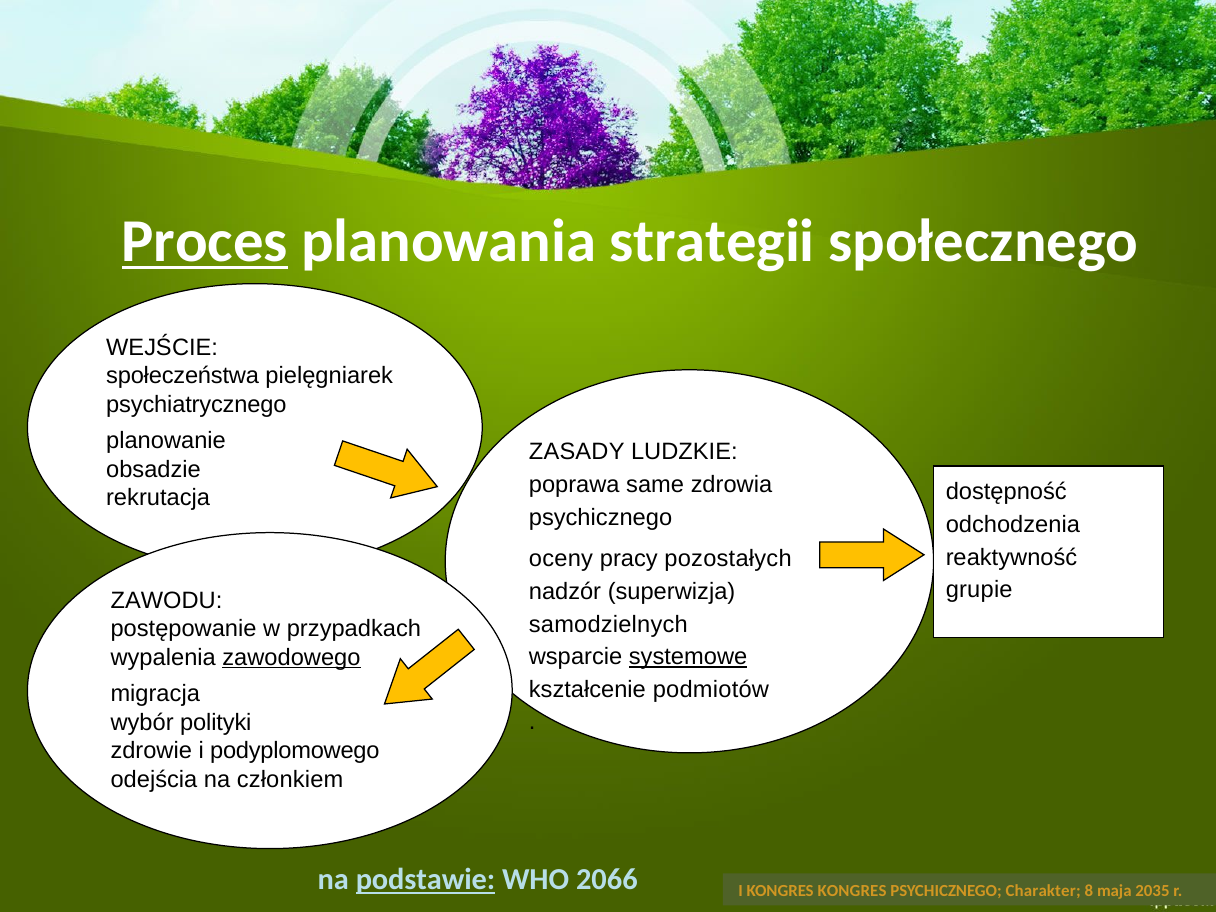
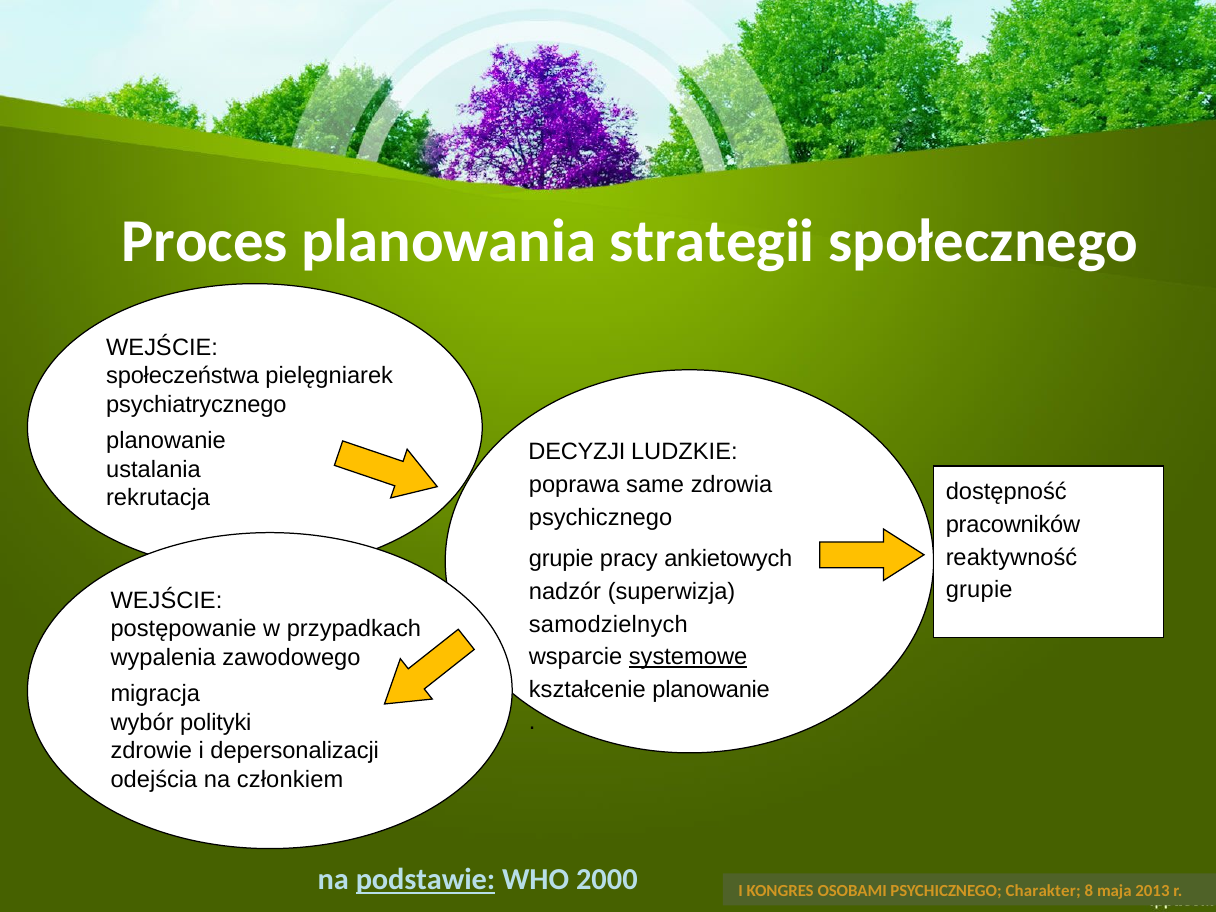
Proces underline: present -> none (205, 241)
ZASADY: ZASADY -> DECYZJI (577, 452)
obsadzie: obsadzie -> ustalania (154, 469)
odchodzenia: odchodzenia -> pracowników (1013, 525)
oceny: oceny -> grupie (561, 559)
pozostałych: pozostałych -> ankietowych (728, 559)
ZAWODU: ZAWODU -> WEJŚCIE (166, 601)
zawodowego underline: present -> none (291, 658)
kształcenie podmiotów: podmiotów -> planowanie (711, 690)
podyplomowego: podyplomowego -> depersonalizacji (295, 751)
2066: 2066 -> 2000 (607, 880)
KONGRES KONGRES: KONGRES -> OSOBAMI (852, 891)
2035: 2035 -> 2013 (1152, 891)
